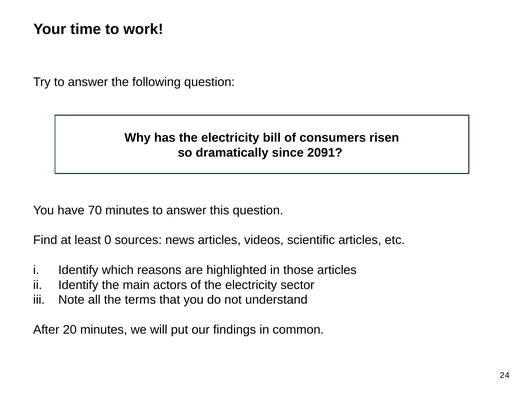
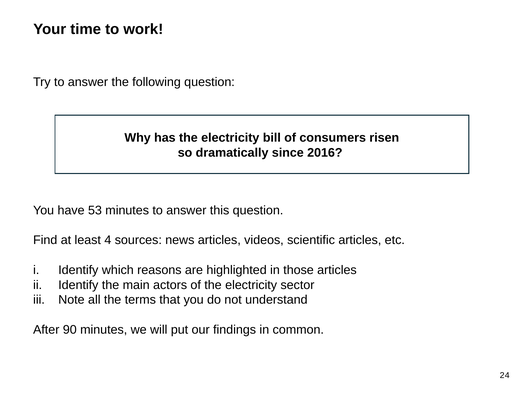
2091: 2091 -> 2016 (325, 153)
70: 70 -> 53 (95, 211)
0: 0 -> 4 (108, 241)
20: 20 -> 90 (70, 330)
